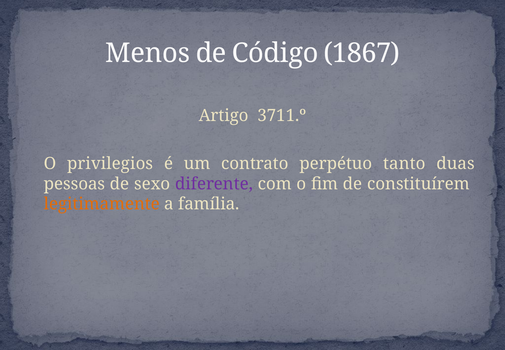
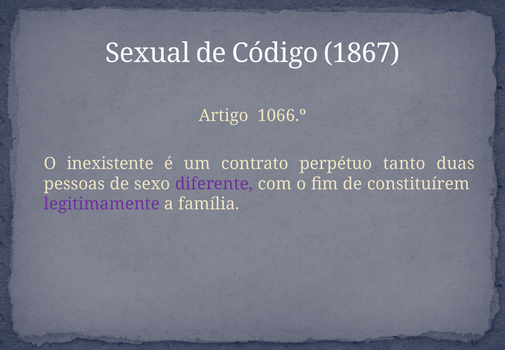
Menos: Menos -> Sexual (148, 53)
3711.º: 3711.º -> 1066.º (282, 115)
privilegios: privilegios -> inexistente (110, 163)
legitimamente colour: orange -> purple (102, 204)
